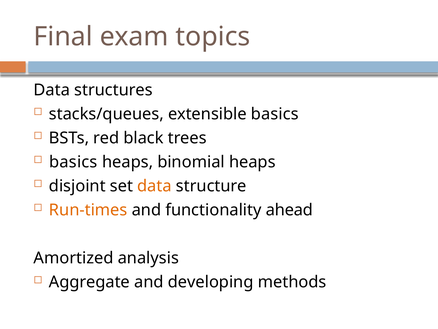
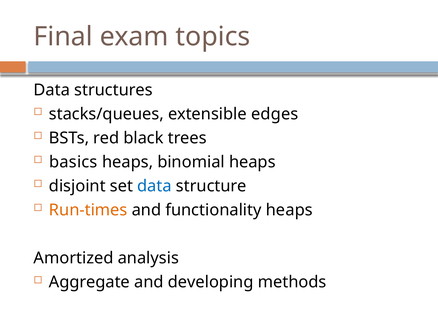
extensible basics: basics -> edges (275, 114)
data colour: orange -> blue (154, 186)
functionality ahead: ahead -> heaps (289, 210)
